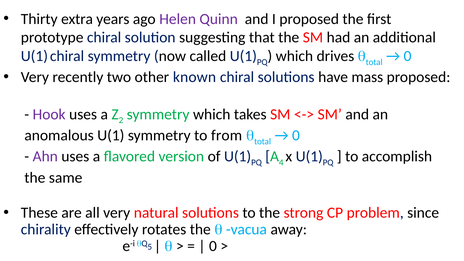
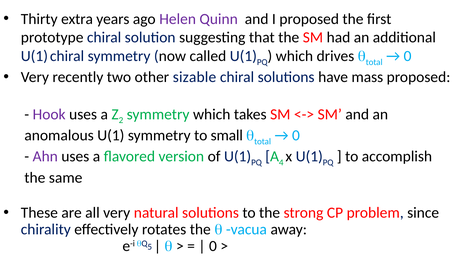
known: known -> sizable (195, 77)
from: from -> small (227, 135)
